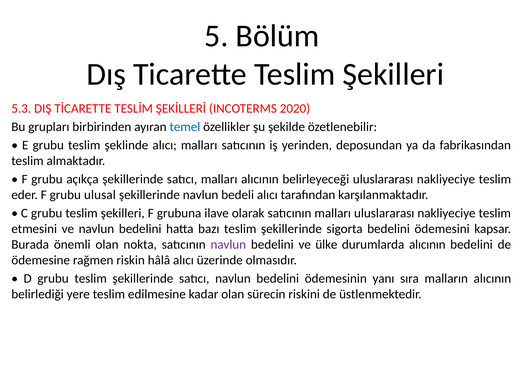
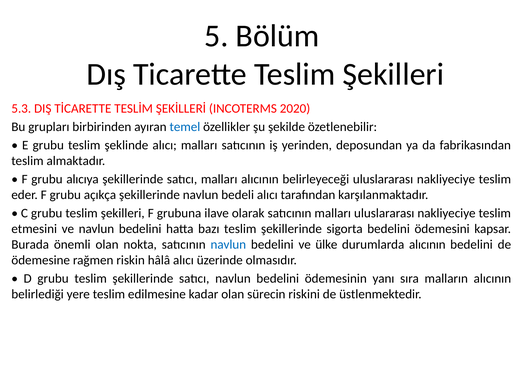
açıkça: açıkça -> alıcıya (83, 179)
ulusal: ulusal -> açıkça (100, 195)
navlun colour: purple -> blue (228, 245)
